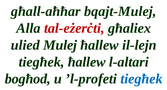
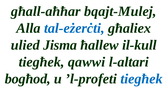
tal-eżerċti colour: red -> blue (74, 28)
Mulej: Mulej -> Jisma (60, 45)
il-lejn: il-lejn -> il-kull (139, 45)
tiegħek ħallew: ħallew -> qawwi (87, 62)
